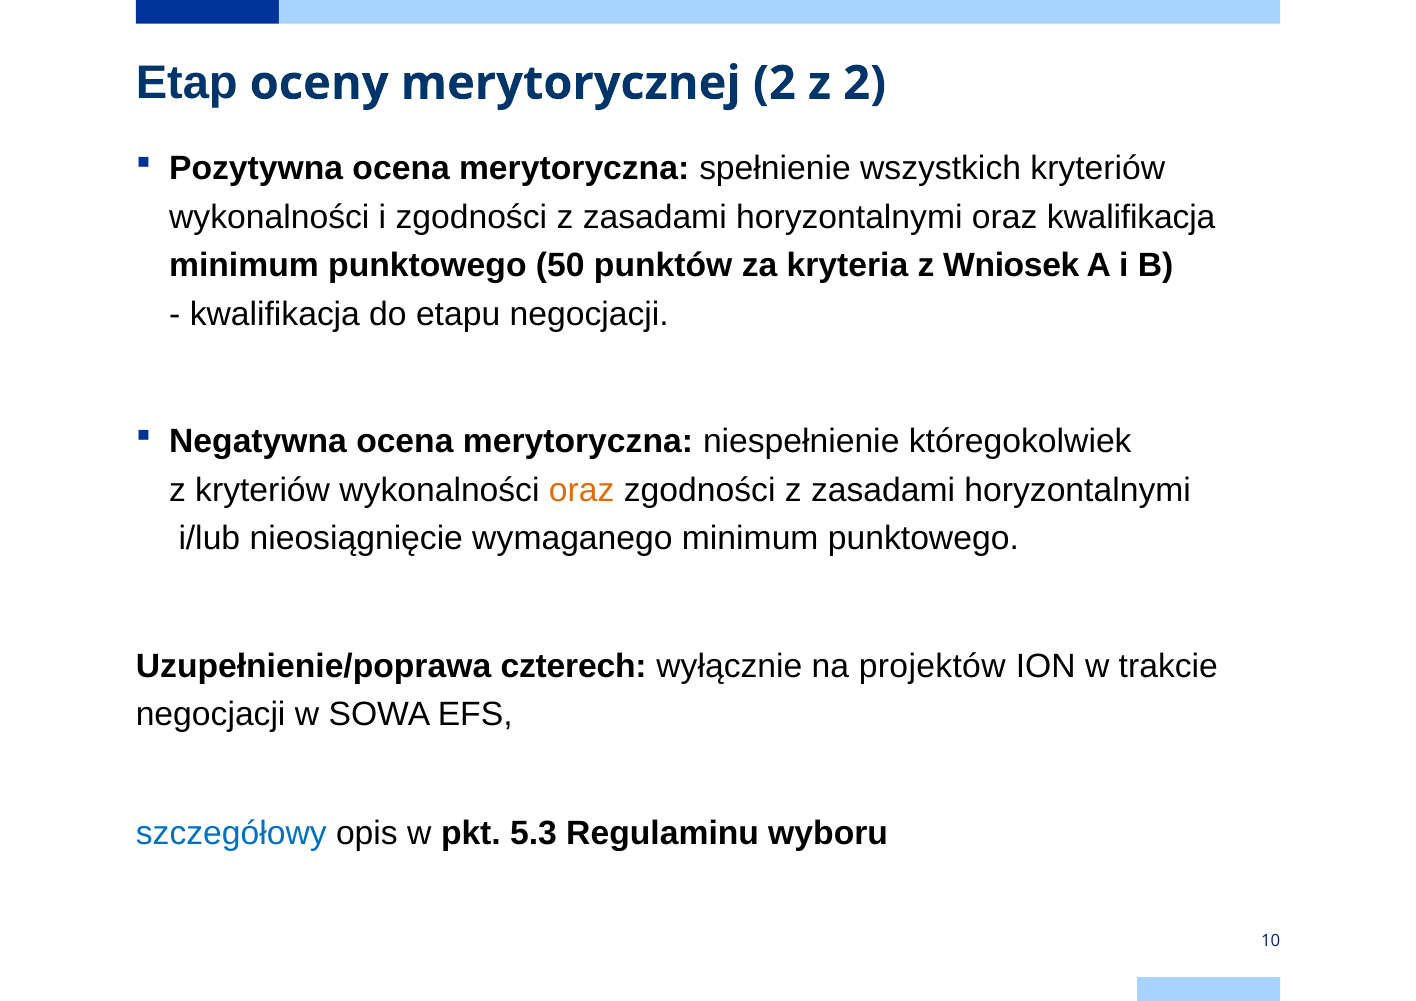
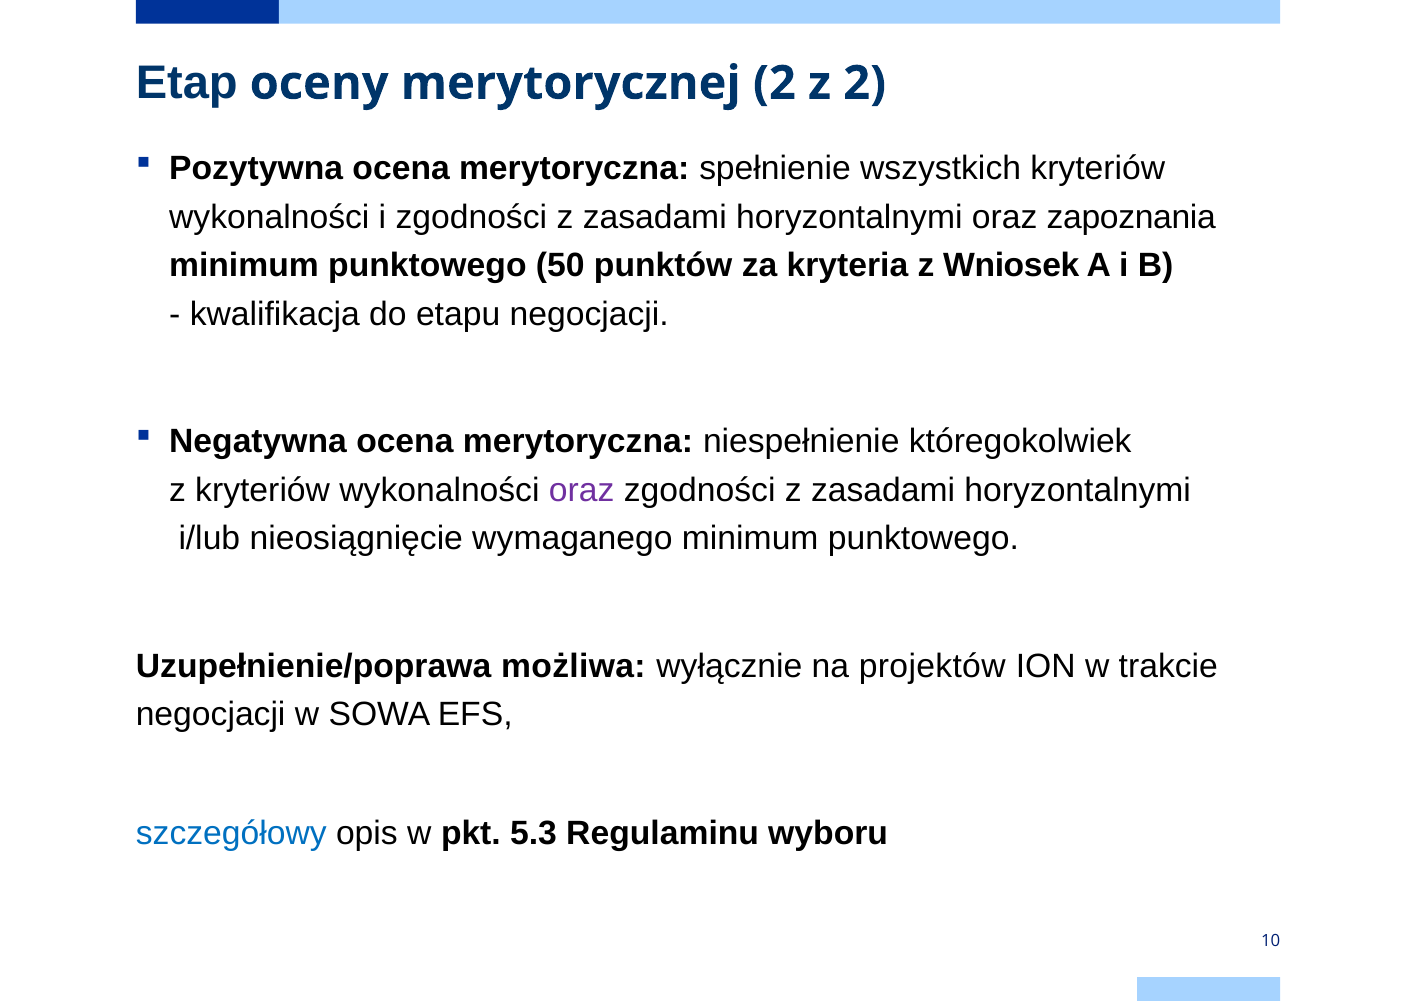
oraz kwalifikacja: kwalifikacja -> zapoznania (1131, 217)
oraz colour: orange -> purple (582, 490)
czterech: czterech -> możliwa (573, 666)
